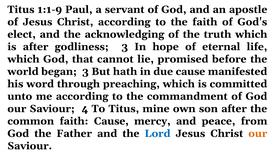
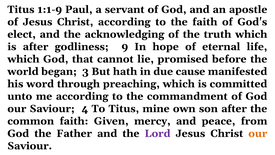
godliness 3: 3 -> 9 (125, 47)
faith Cause: Cause -> Given (111, 121)
Lord colour: blue -> purple (157, 133)
